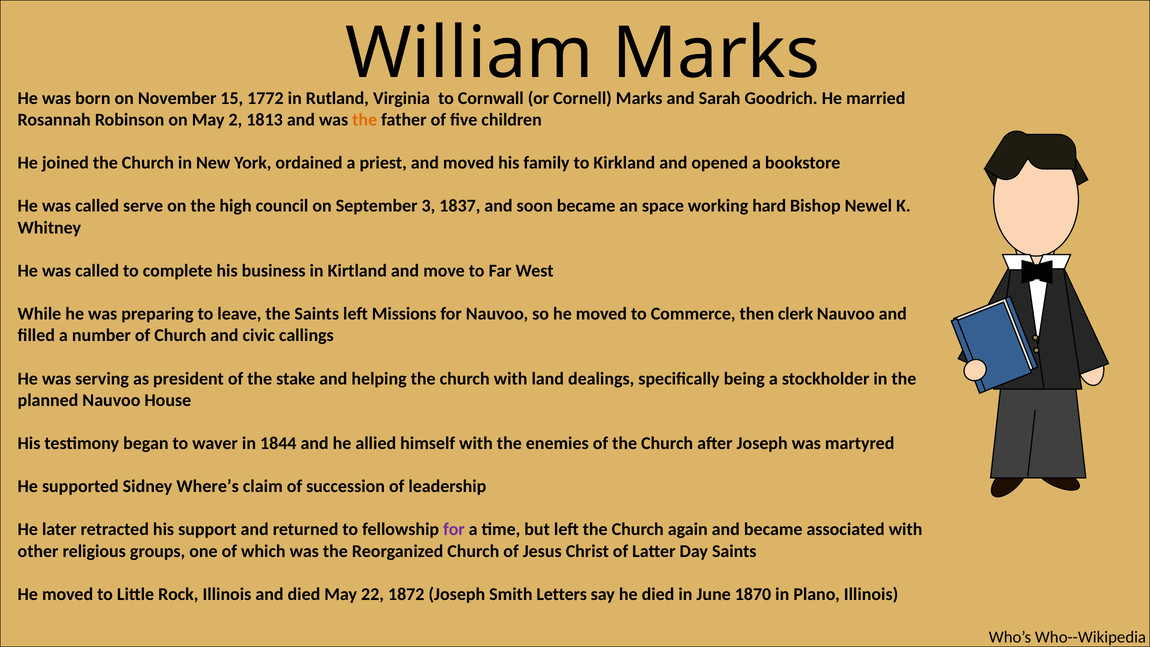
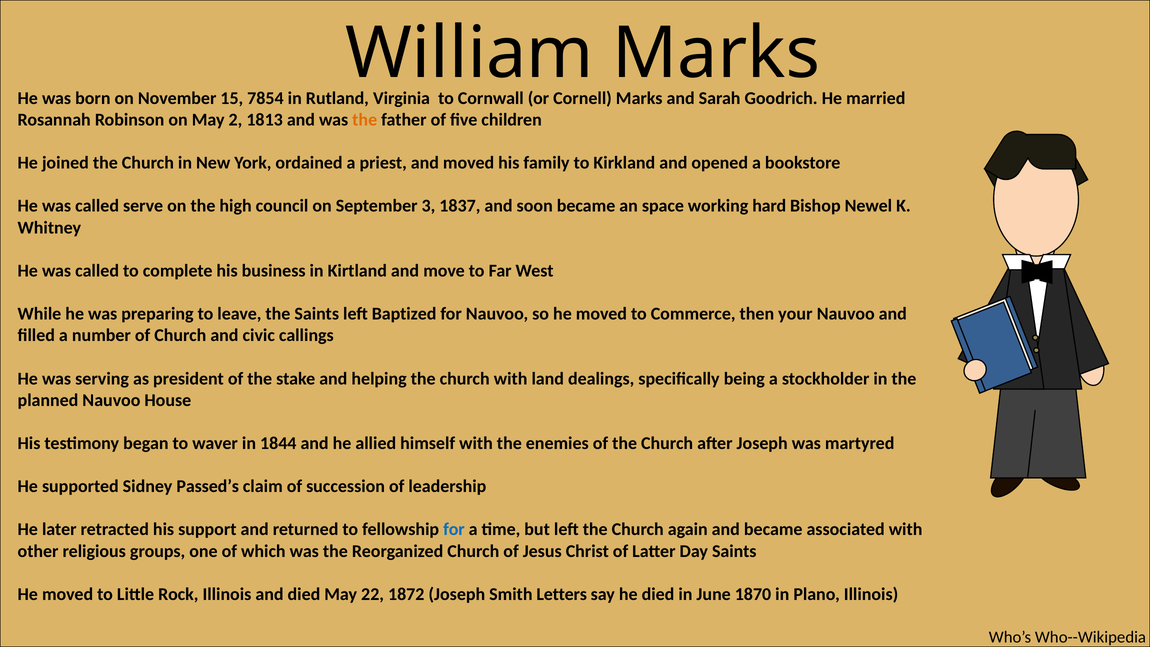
1772: 1772 -> 7854 (265, 98)
Missions: Missions -> Baptized (404, 314)
clerk: clerk -> your (795, 314)
Where’s: Where’s -> Passed’s (208, 486)
for colour: purple -> blue (454, 529)
